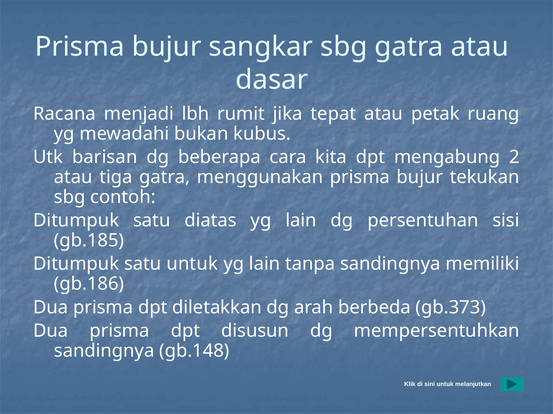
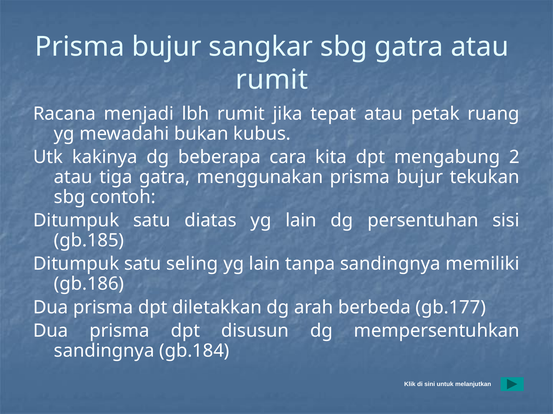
dasar: dasar -> rumit (272, 80)
barisan: barisan -> kakinya (105, 157)
satu untuk: untuk -> seling (192, 264)
gb.373: gb.373 -> gb.177 (451, 308)
gb.148: gb.148 -> gb.184 (194, 351)
